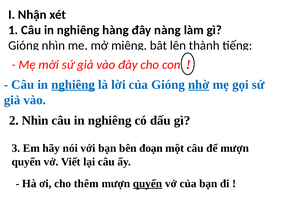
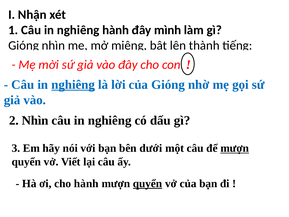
nghiêng hàng: hàng -> hành (116, 30)
nàng: nàng -> mình (168, 30)
nhờ underline: present -> none (199, 85)
đoạn: đoạn -> dưới (151, 148)
mượn underline: none -> present (235, 148)
cho thêm: thêm -> hành (86, 183)
